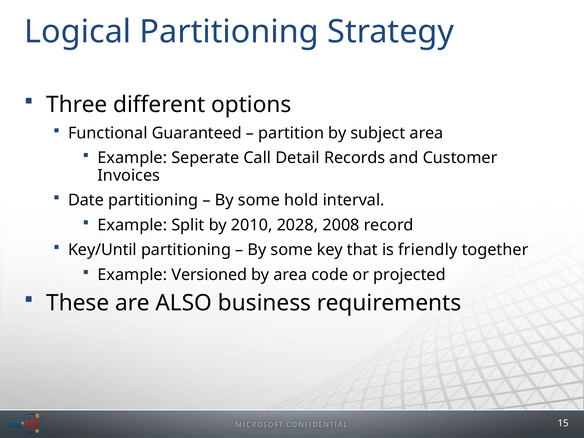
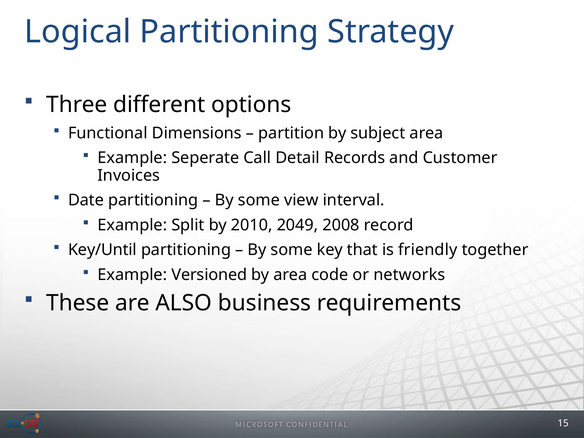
Guaranteed: Guaranteed -> Dimensions (197, 133)
hold: hold -> view (301, 200)
2028: 2028 -> 2049 (297, 225)
projected: projected -> networks (409, 275)
